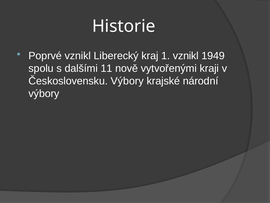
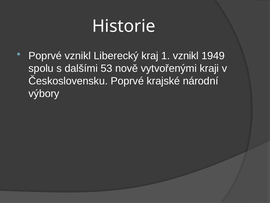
11: 11 -> 53 (107, 68)
Československu Výbory: Výbory -> Poprvé (127, 81)
